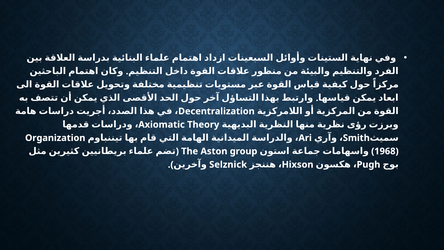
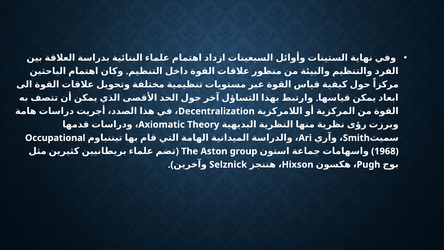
Organization: Organization -> Occupational (55, 138)
